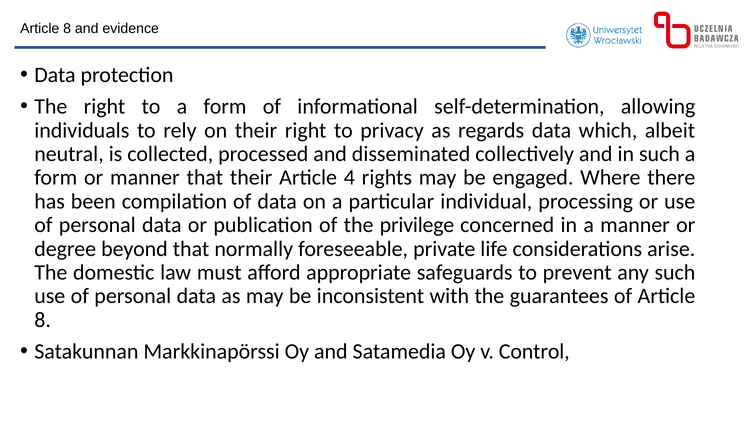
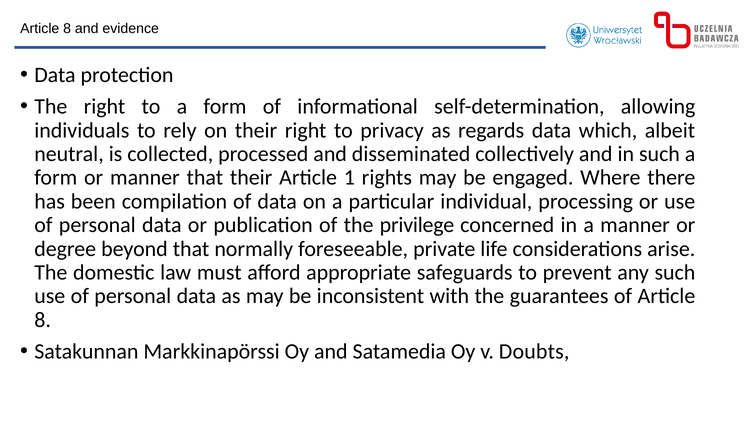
4: 4 -> 1 (349, 177)
Control: Control -> Doubts (534, 351)
